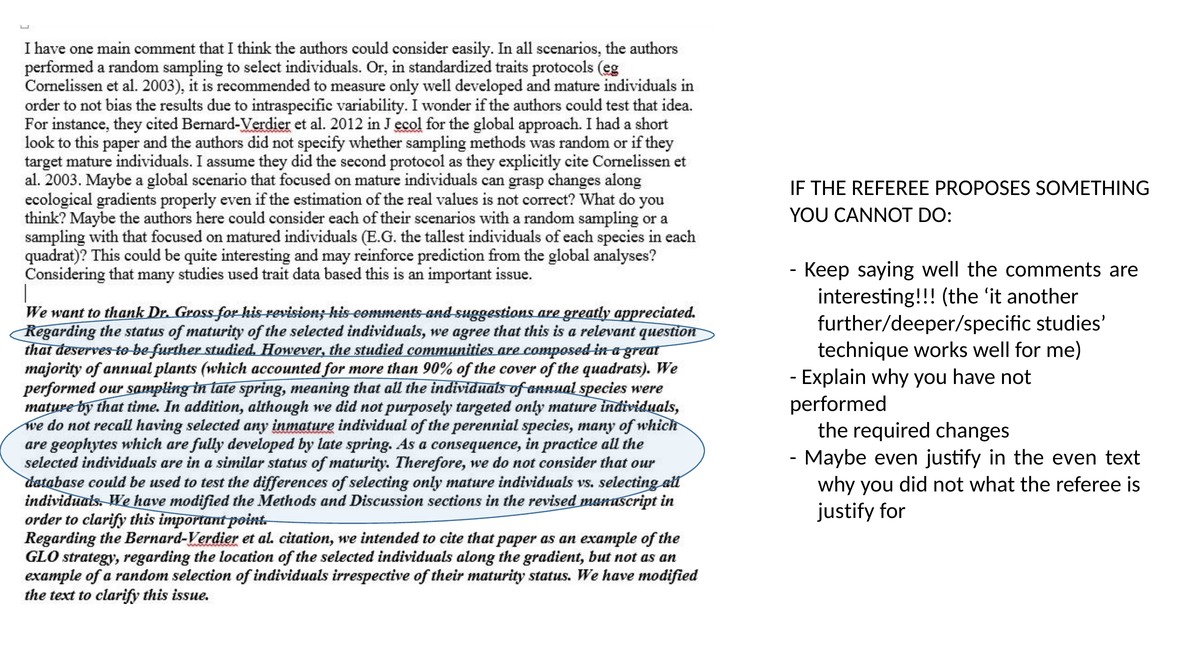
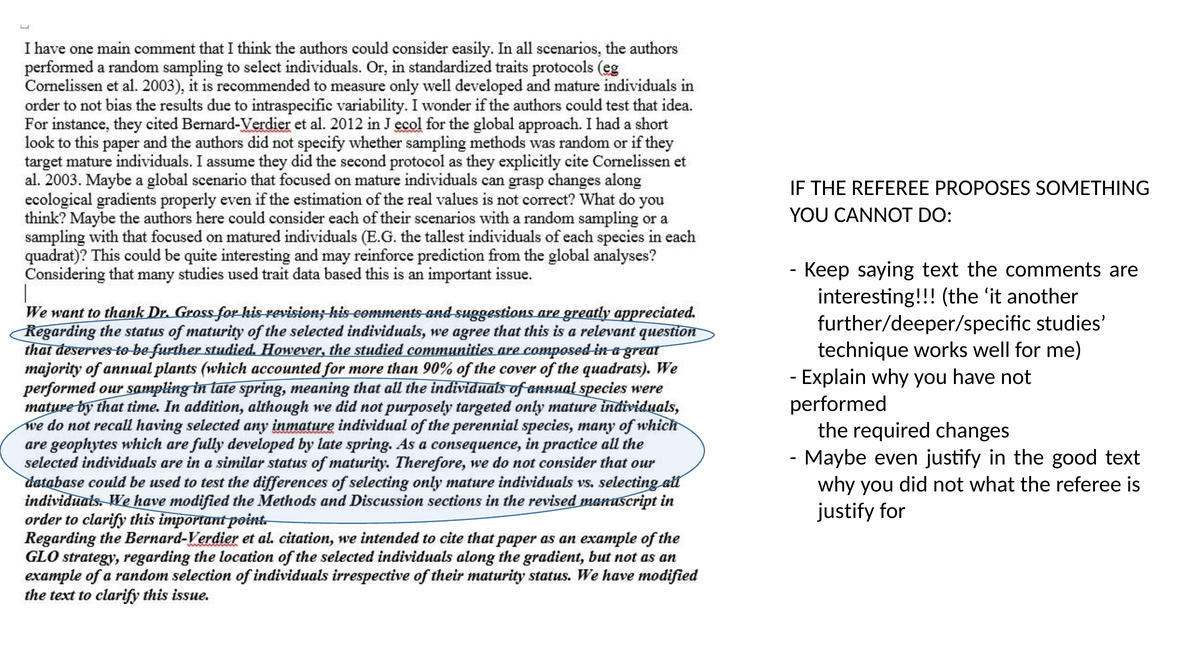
saying well: well -> text (941, 270)
the even: even -> good (1075, 457)
